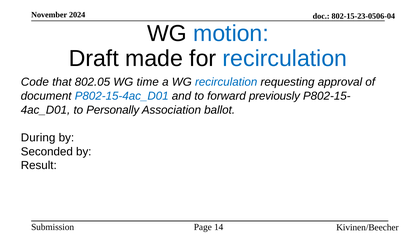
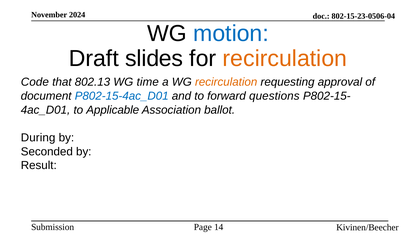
made: made -> slides (154, 58)
recirculation colour: blue -> orange (285, 58)
802.05: 802.05 -> 802.13 (92, 82)
recirculation colour: blue -> orange (226, 82)
previously: previously -> questions (274, 96)
Personally: Personally -> Applicable (113, 110)
